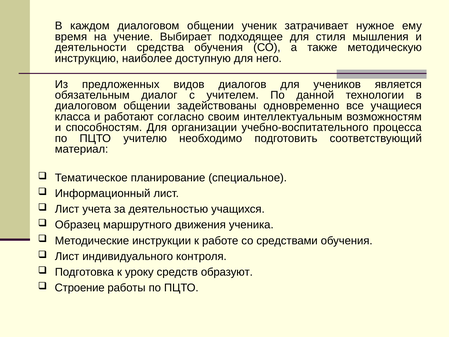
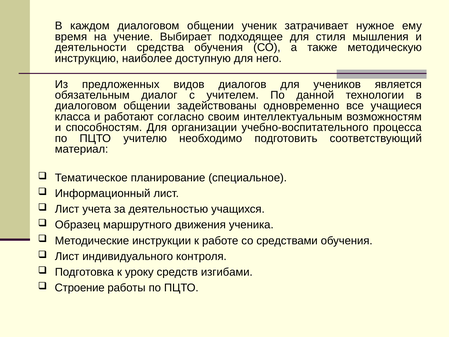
образуют: образуют -> изгибами (227, 272)
